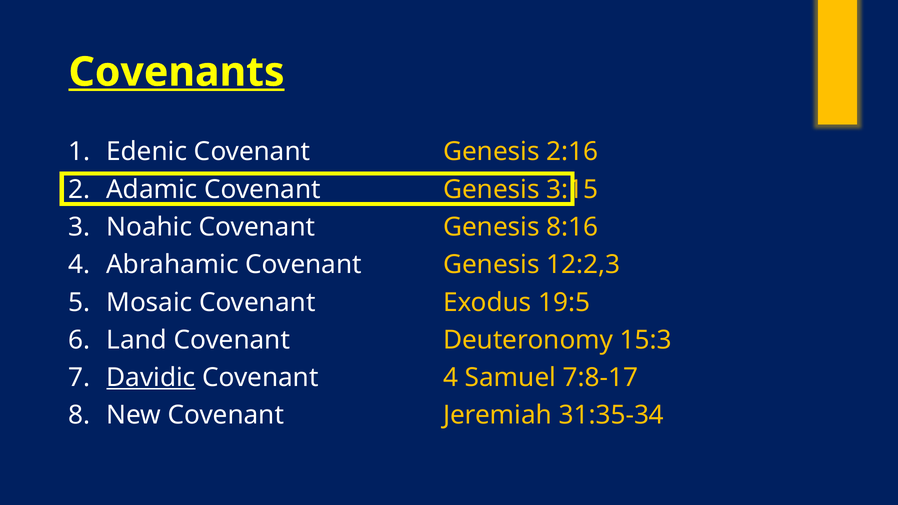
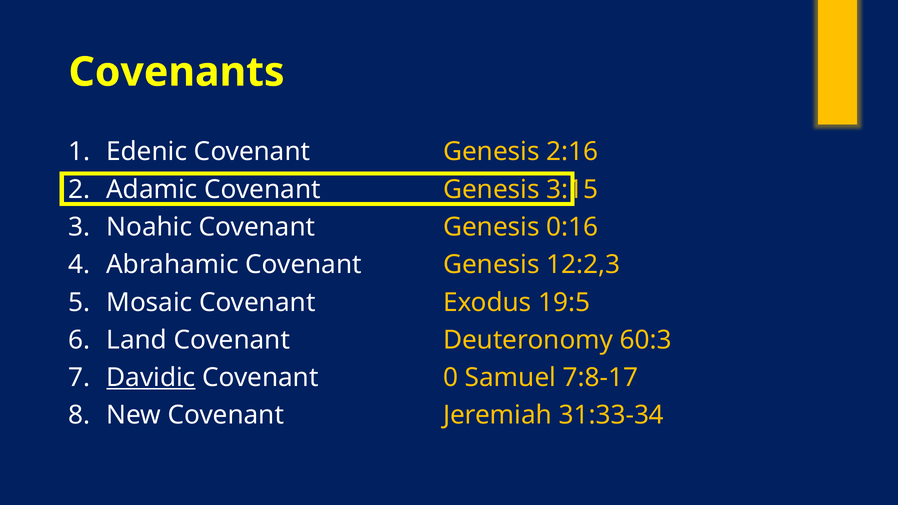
Covenants underline: present -> none (177, 72)
8:16: 8:16 -> 0:16 (572, 227)
15:3: 15:3 -> 60:3 (646, 340)
Covenant 4: 4 -> 0 (451, 378)
31:35-34: 31:35-34 -> 31:33-34 (611, 415)
